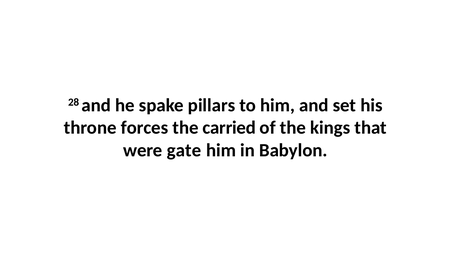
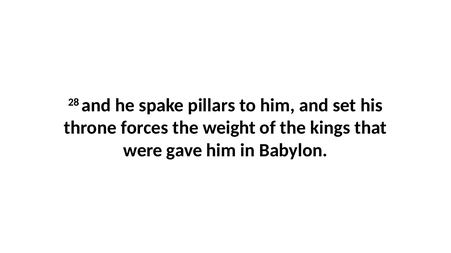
carried: carried -> weight (229, 128)
gate: gate -> gave (184, 151)
